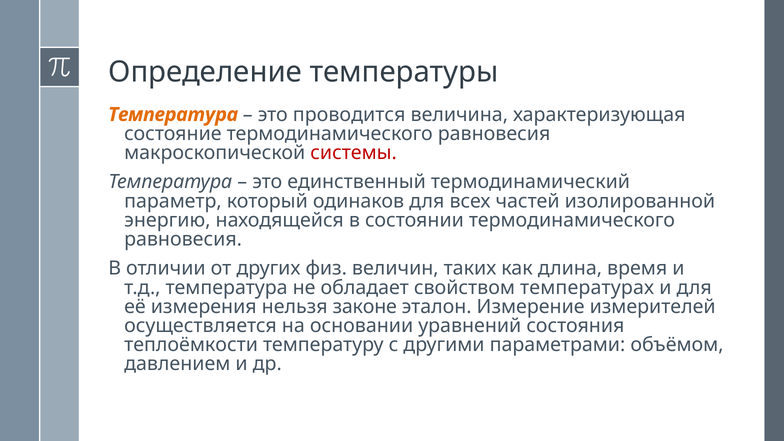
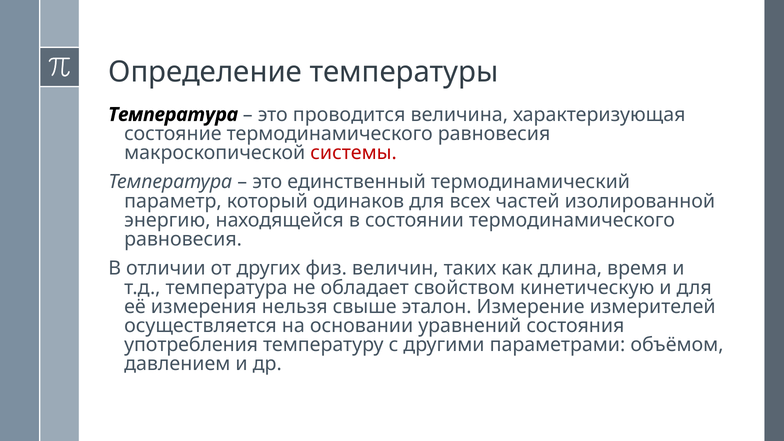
Температура colour: orange -> black (173, 115)
температурах: температурах -> кинетическую (587, 288)
законе: законе -> свыше (365, 307)
теплоёмкости: теплоёмкости -> употребления (191, 345)
